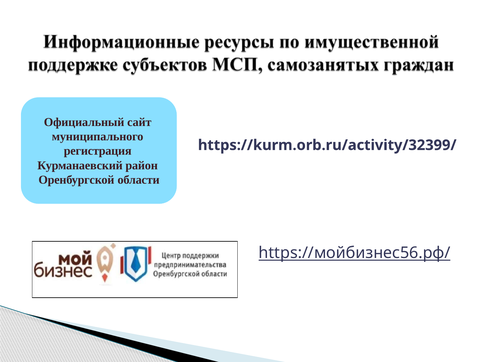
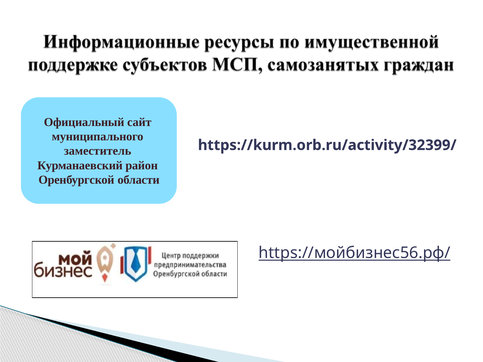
регистрация: регистрация -> заместитель (98, 151)
